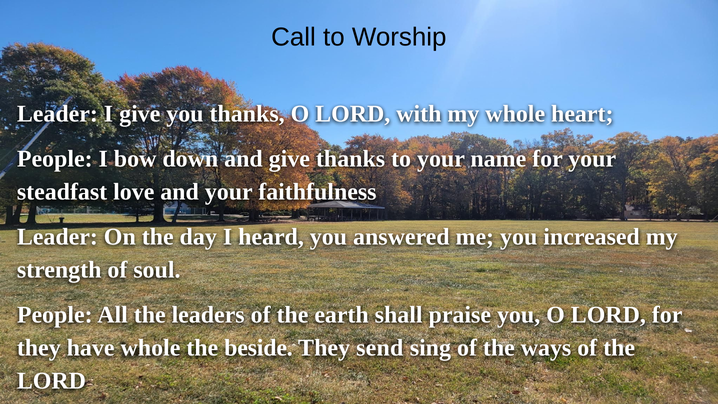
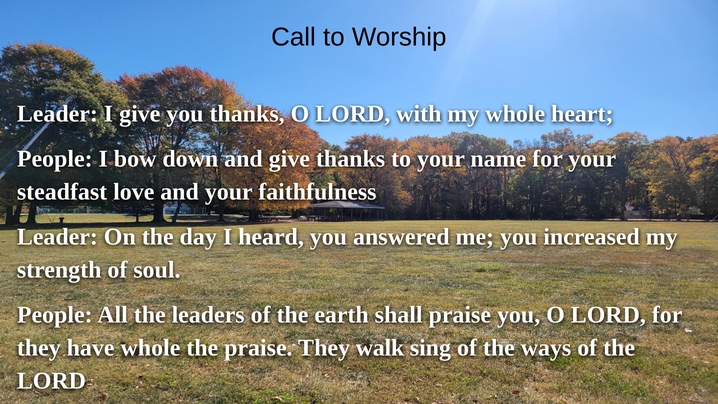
the beside: beside -> praise (258, 348)
send: send -> walk (380, 348)
